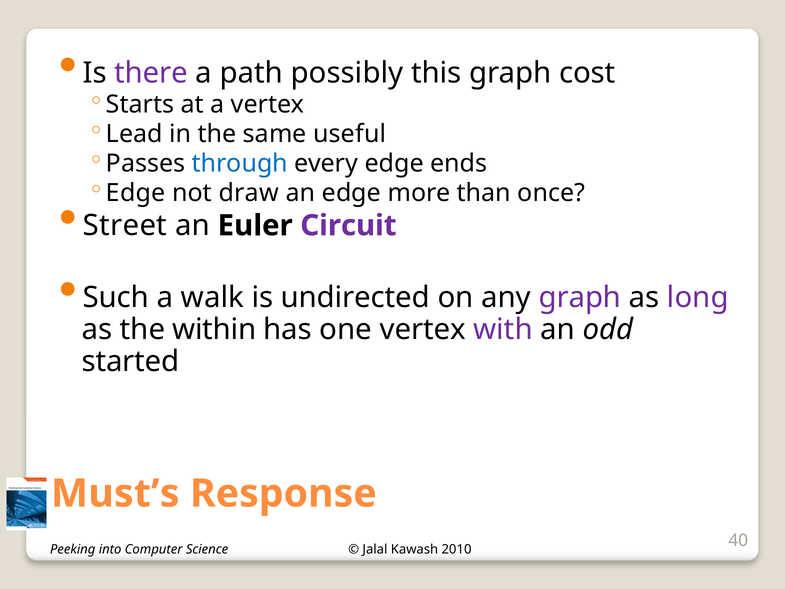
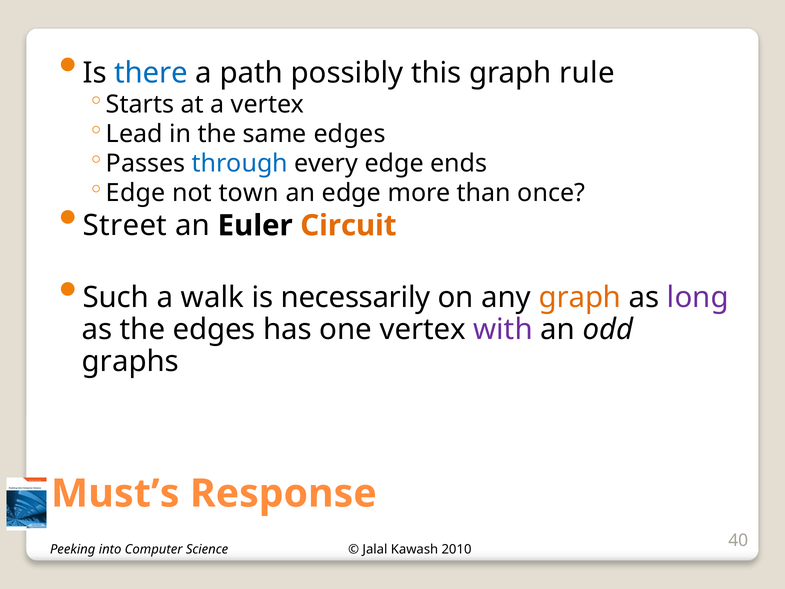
there colour: purple -> blue (151, 73)
cost: cost -> rule (587, 73)
same useful: useful -> edges (350, 134)
draw: draw -> town (249, 193)
Circuit colour: purple -> orange (348, 225)
undirected: undirected -> necessarily (356, 298)
graph colour: purple -> orange (580, 298)
the within: within -> edges (214, 329)
started: started -> graphs (130, 361)
